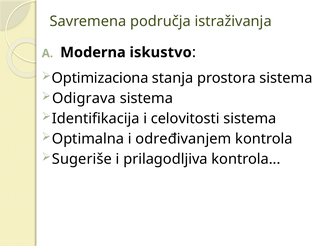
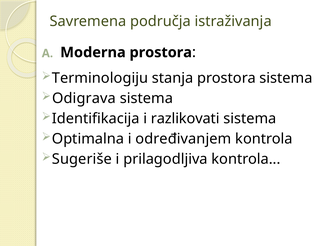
Moderna iskustvo: iskustvo -> prostora (161, 52)
Optimizaciona: Optimizaciona -> Terminologiju (100, 78)
celovitosti: celovitosti -> razlikovati (185, 119)
